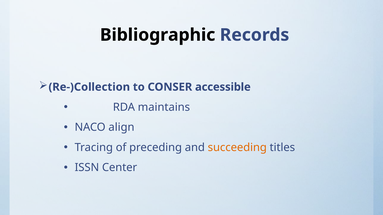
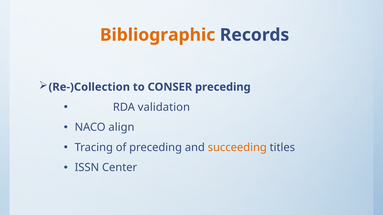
Bibliographic colour: black -> orange (158, 35)
CONSER accessible: accessible -> preceding (223, 87)
maintains: maintains -> validation (164, 107)
